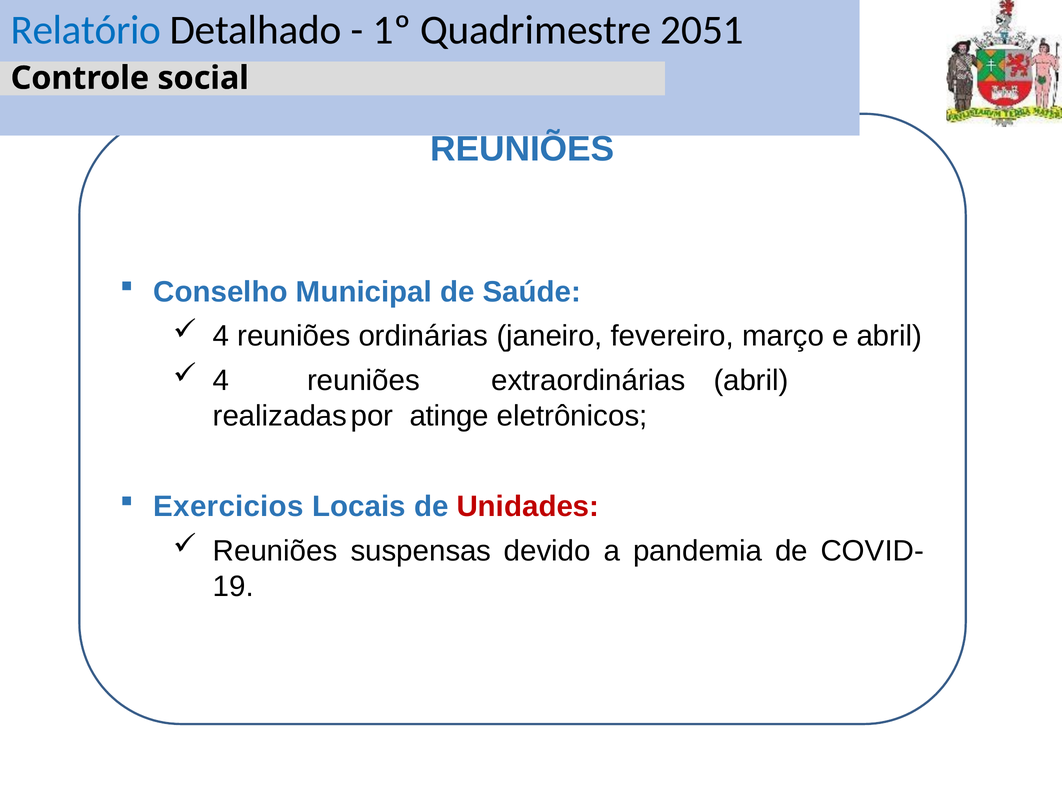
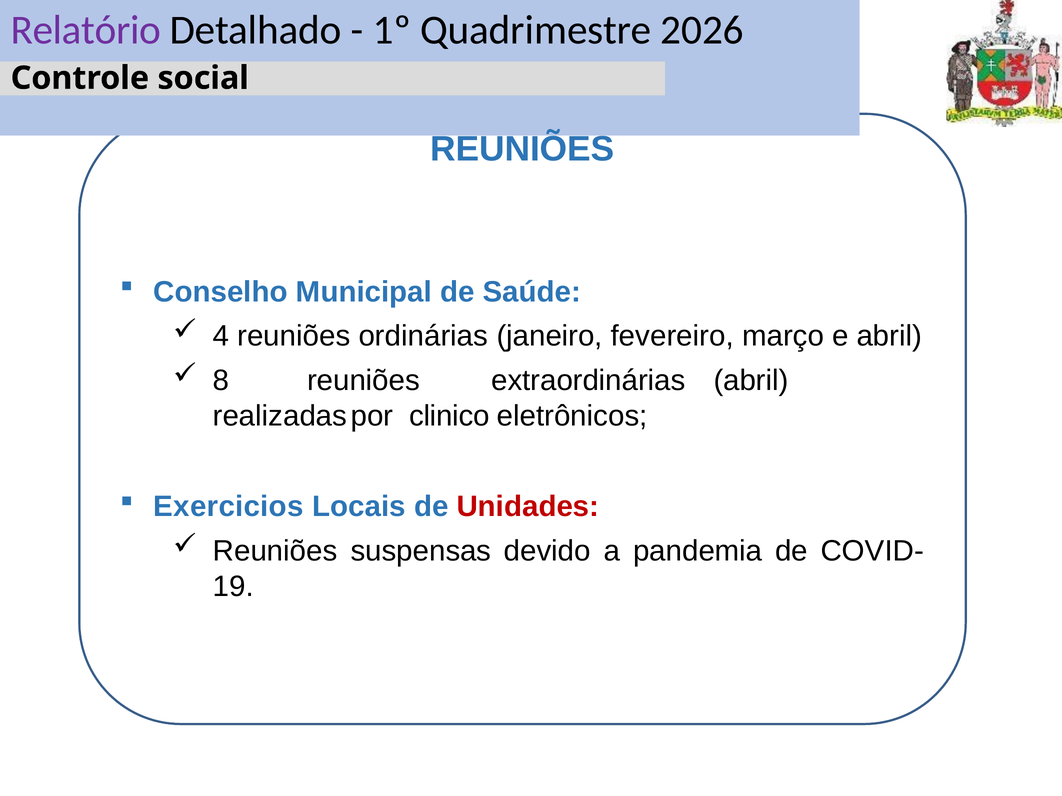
Relatório colour: blue -> purple (86, 30)
2051: 2051 -> 2026 (702, 30)
4: 4 -> 8 (221, 381)
atinge: atinge -> clinico (449, 416)
